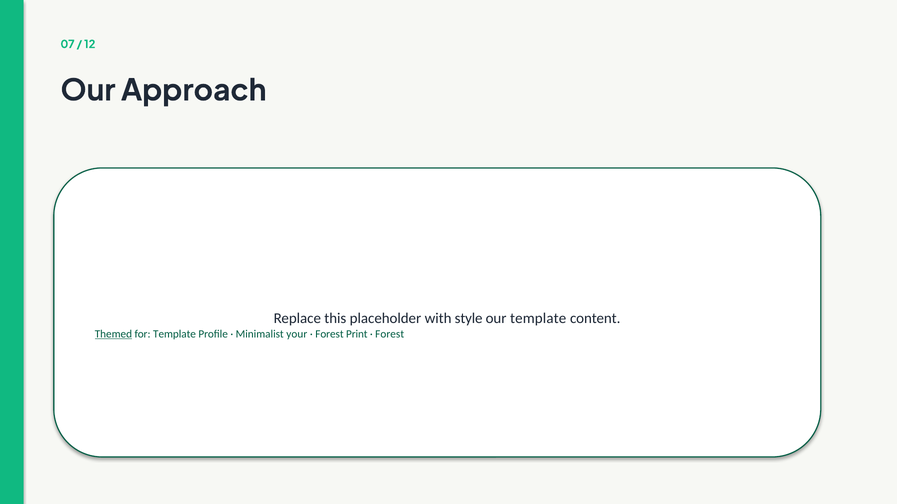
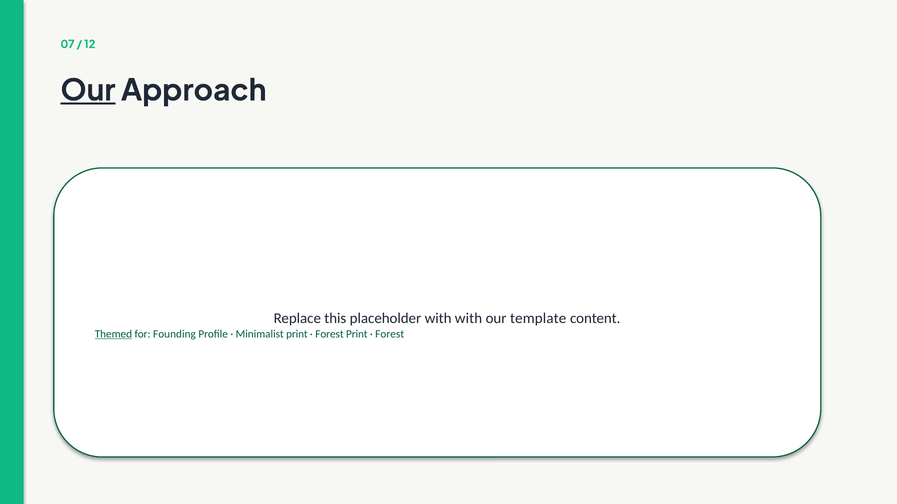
Our underline: none -> present (88, 91)
with style: style -> with (468, 319)
for Template: Template -> Founding (174, 334)
Minimalist your: your -> print (297, 334)
